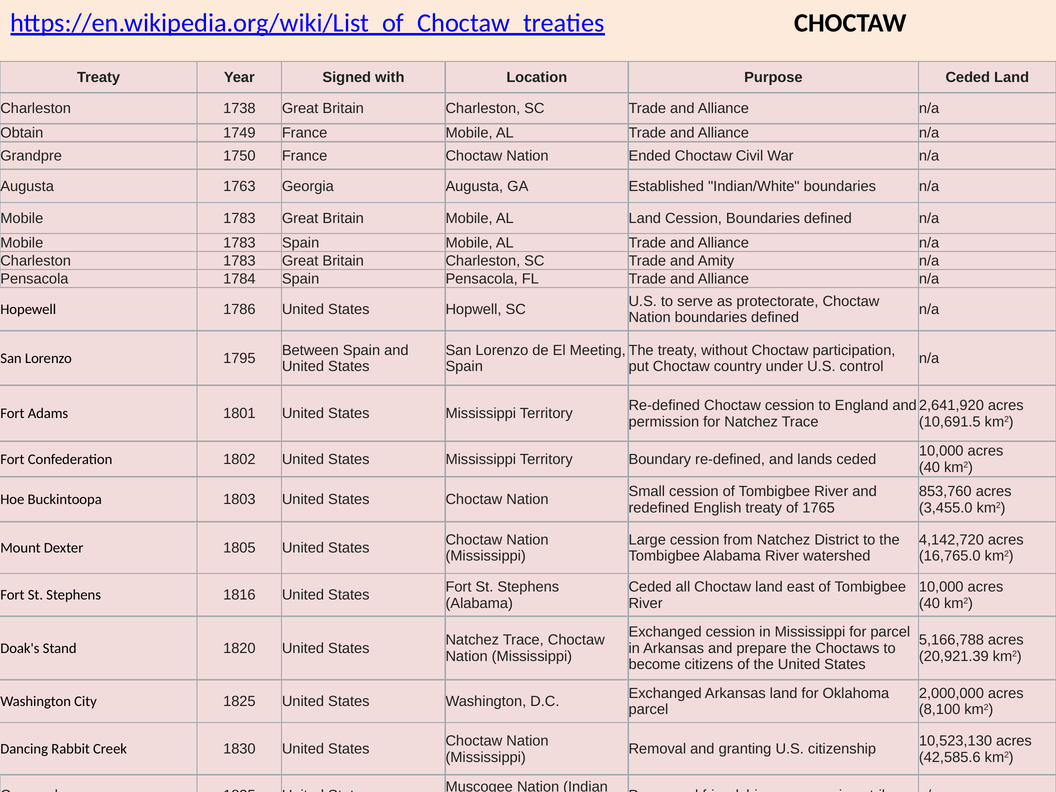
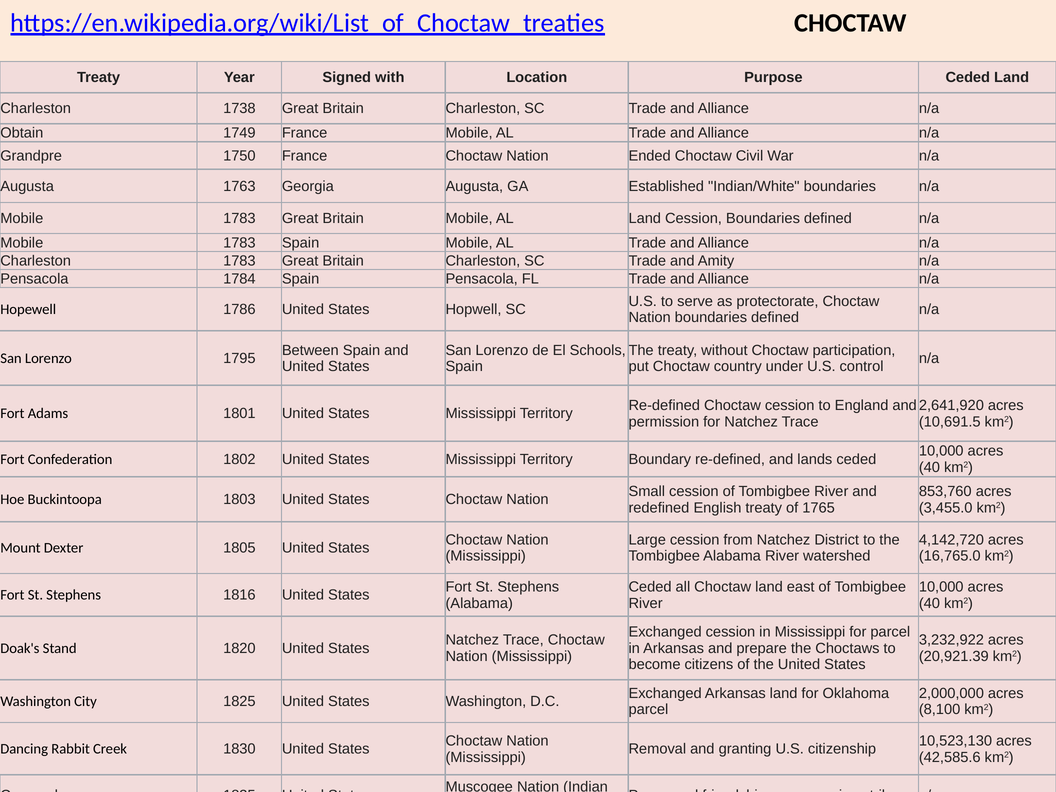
Meeting: Meeting -> Schools (598, 350)
5,166,788: 5,166,788 -> 3,232,922 (951, 640)
